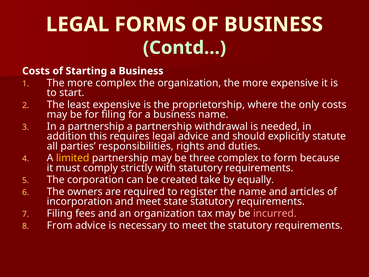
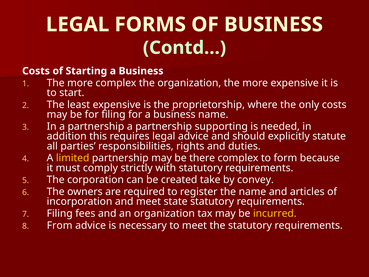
withdrawal: withdrawal -> supporting (221, 126)
three: three -> there (202, 158)
equally: equally -> convey (255, 180)
incurred colour: pink -> yellow (275, 213)
